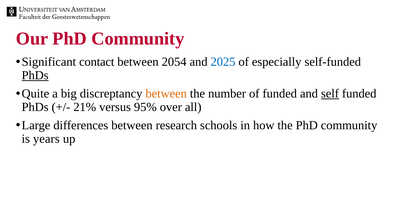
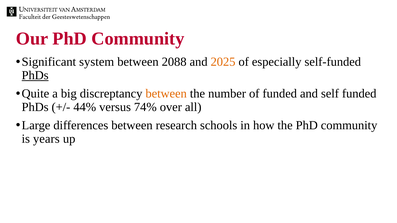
contact: contact -> system (97, 62)
2054: 2054 -> 2088 (174, 62)
2025 colour: blue -> orange (223, 62)
self underline: present -> none (330, 94)
21%: 21% -> 44% (85, 107)
95%: 95% -> 74% (145, 107)
